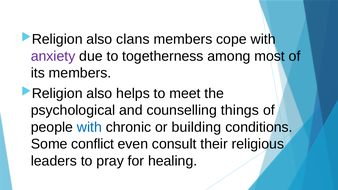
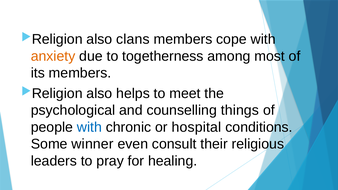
anxiety colour: purple -> orange (53, 56)
building: building -> hospital (196, 127)
conflict: conflict -> winner (93, 144)
